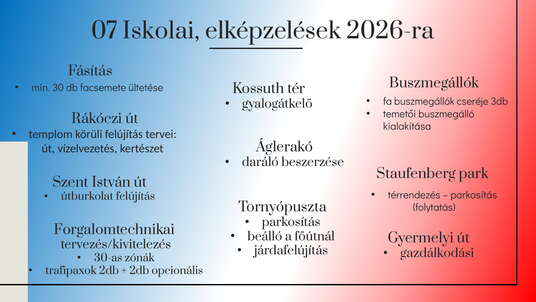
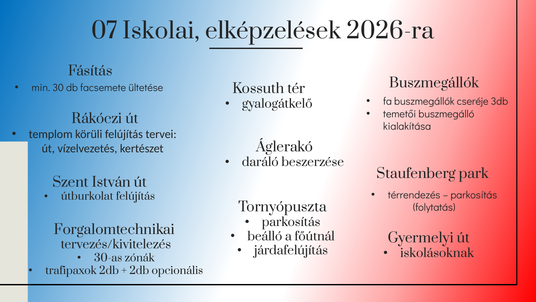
gazdálkodási: gazdálkodási -> iskolásoknak (437, 253)
